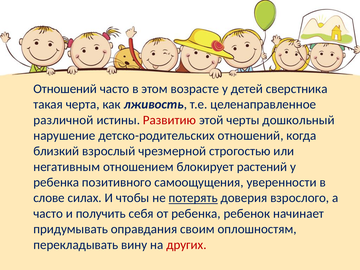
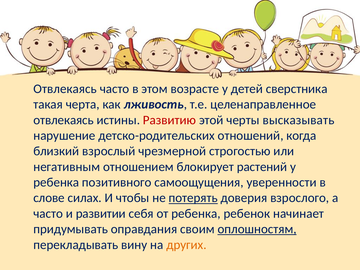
Отношений: Отношений -> Отвлекаясь (65, 89)
различной: различной -> отвлекаясь (64, 120)
дошкольный: дошкольный -> высказывать (299, 120)
получить: получить -> развитии (101, 214)
оплошностям underline: none -> present (257, 229)
других colour: red -> orange (186, 245)
